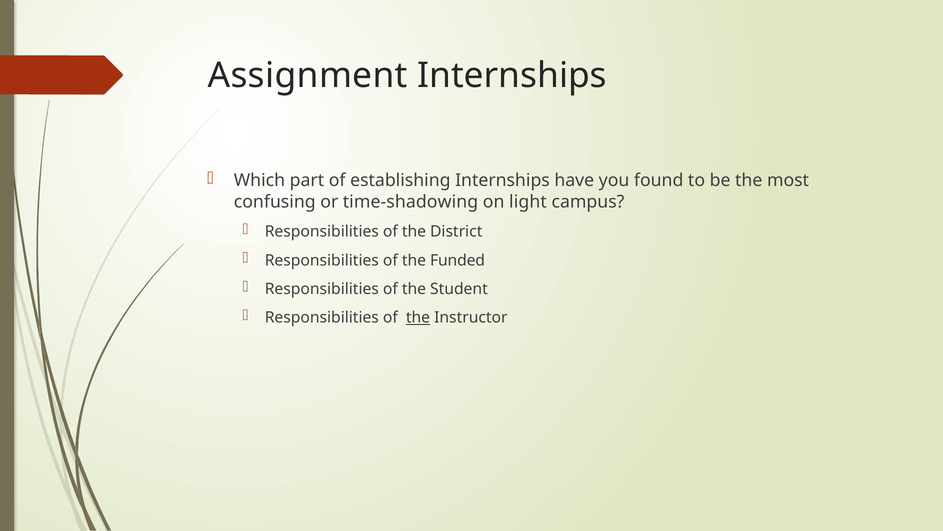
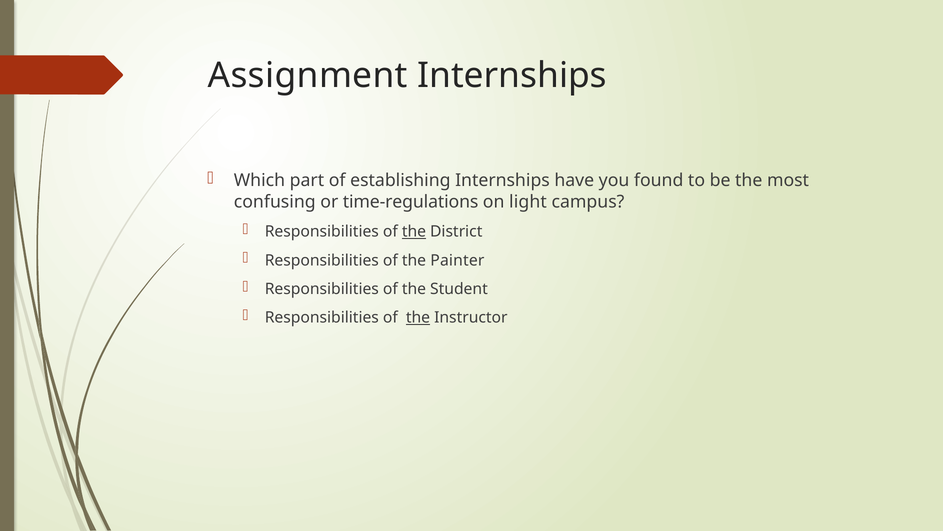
time-shadowing: time-shadowing -> time-regulations (411, 202)
the underline: none -> present (414, 231)
Funded: Funded -> Painter (457, 260)
